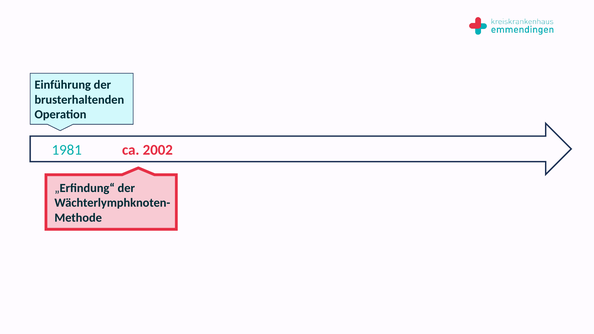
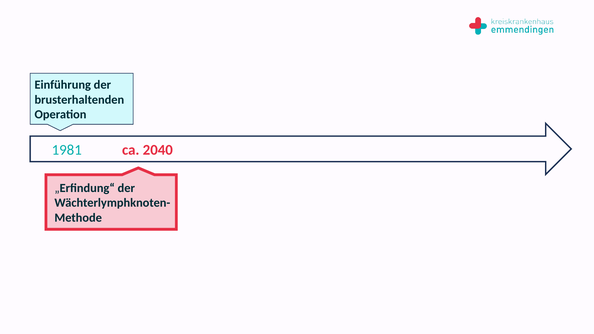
2002: 2002 -> 2040 (158, 150)
